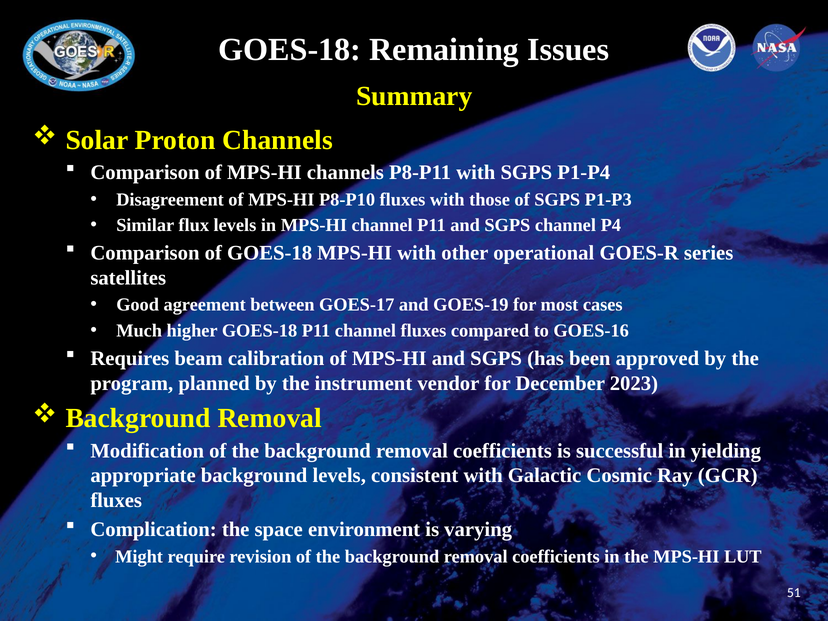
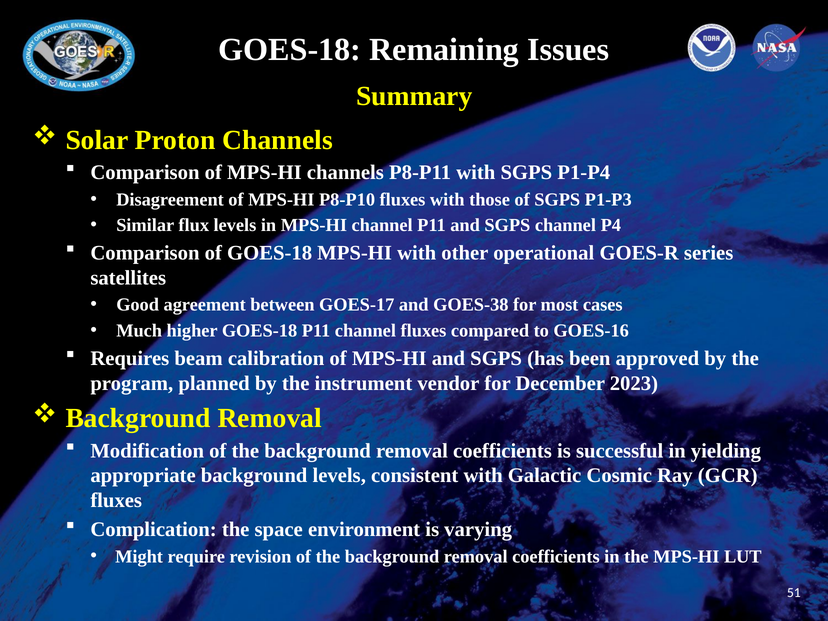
GOES-19: GOES-19 -> GOES-38 (471, 305)
